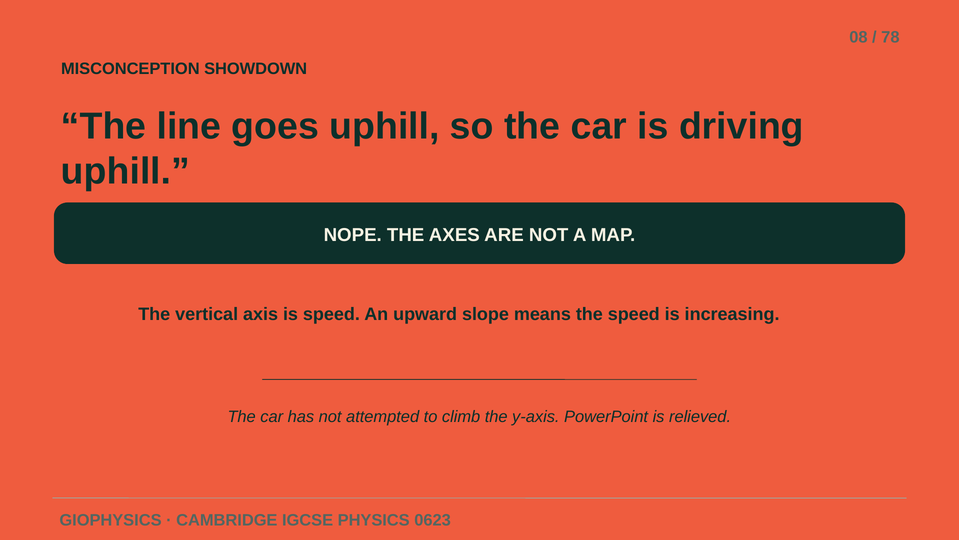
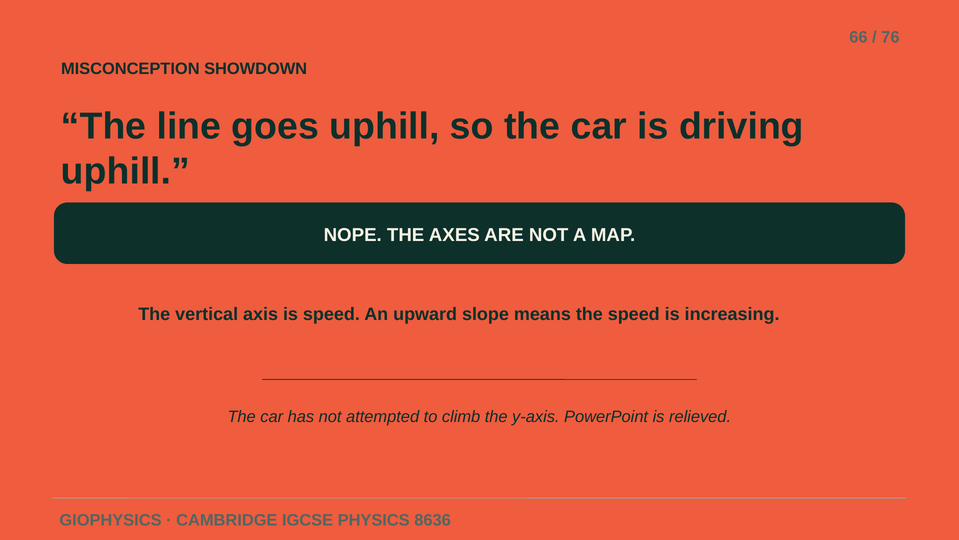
08: 08 -> 66 (859, 37)
78: 78 -> 76 (890, 37)
0623: 0623 -> 8636 (433, 520)
